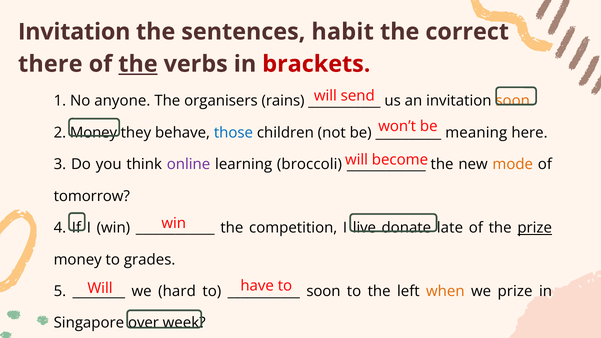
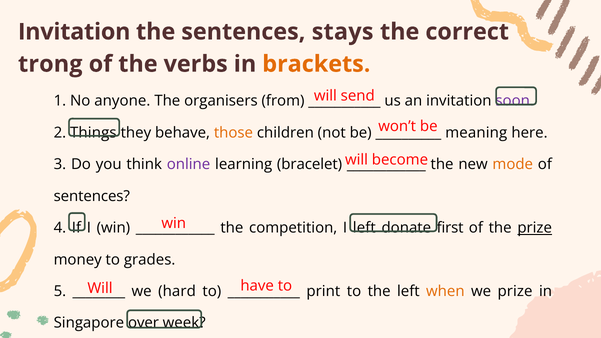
habit: habit -> stays (343, 32)
there: there -> trong (50, 64)
the underline: present -> none (138, 64)
brackets colour: red -> orange (316, 64)
rains: rains -> from (283, 101)
soon colour: orange -> purple (515, 101)
2 Money: Money -> Things (93, 133)
those colour: blue -> orange (233, 133)
broccoli: broccoli -> bracelet (310, 164)
tomorrow: tomorrow -> sentences (92, 196)
I live: live -> left (364, 228)
late: late -> first (450, 228)
soon: soon -> print (323, 291)
